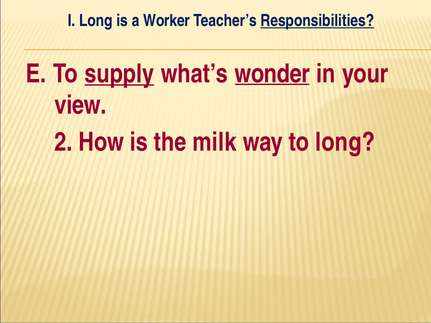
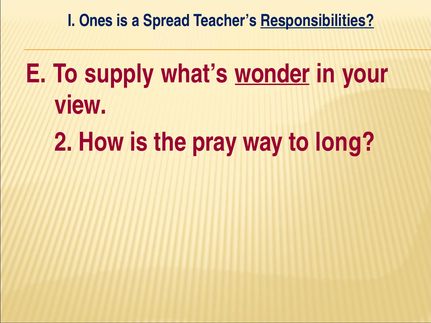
I Long: Long -> Ones (96, 21)
Worker: Worker -> Spread (166, 21)
supply underline: present -> none (119, 74)
milk: milk -> pray (215, 142)
